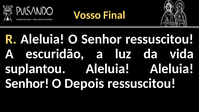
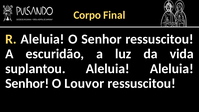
Vosso: Vosso -> Corpo (87, 15)
Depois: Depois -> Louvor (84, 83)
